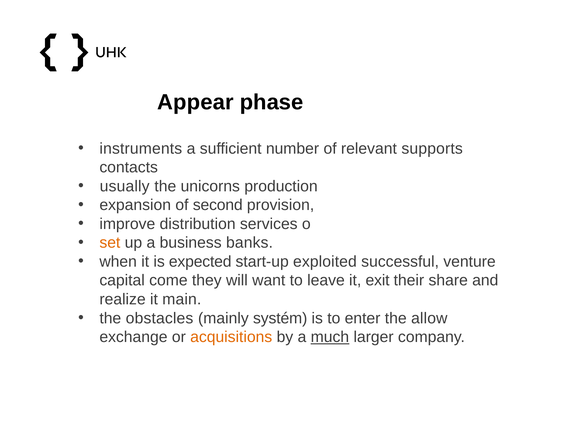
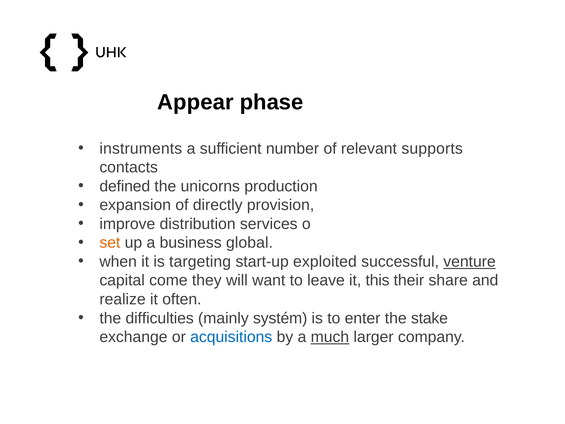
usually: usually -> defined (125, 186)
second: second -> directly (218, 205)
banks: banks -> global (250, 243)
expected: expected -> targeting (200, 261)
venture underline: none -> present (470, 261)
exit: exit -> this (378, 280)
main: main -> often (182, 299)
obstacles: obstacles -> difficulties (160, 318)
allow: allow -> stake (429, 318)
acquisitions colour: orange -> blue (231, 337)
